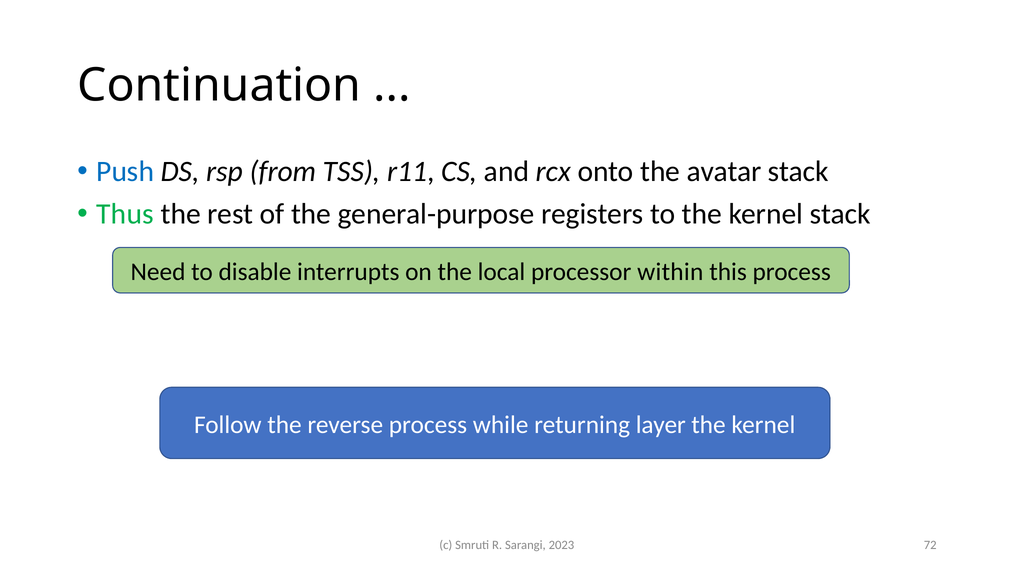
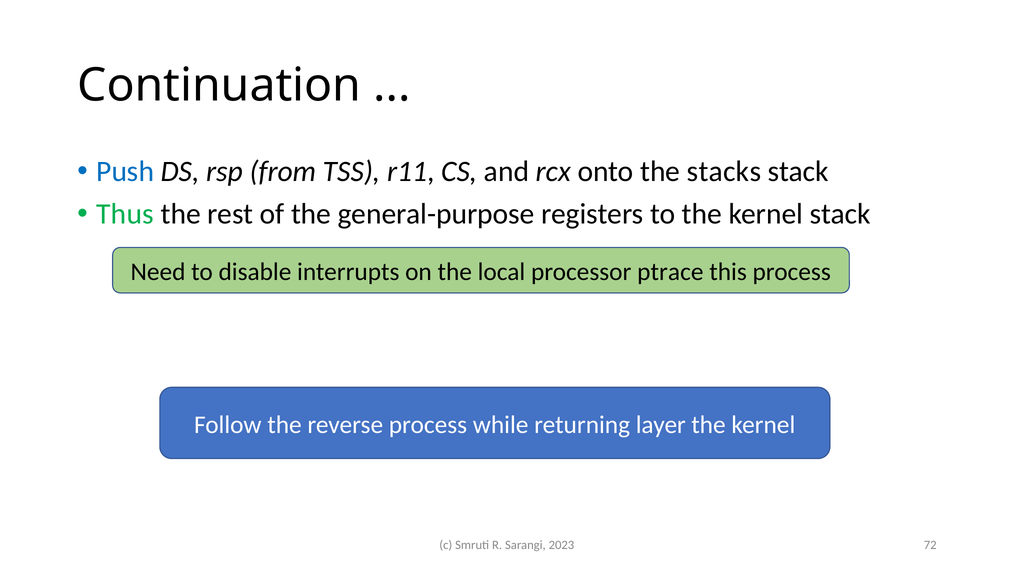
avatar: avatar -> stacks (724, 171)
within: within -> ptrace (670, 272)
